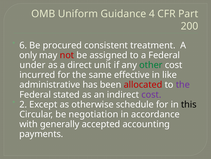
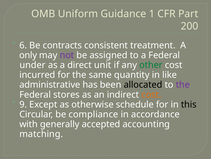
4: 4 -> 1 (152, 14)
procured: procured -> contracts (62, 45)
not colour: red -> purple (67, 55)
effective: effective -> quantity (132, 75)
allocated colour: red -> black (143, 84)
stated: stated -> stores (66, 94)
cost colour: purple -> orange (151, 94)
2: 2 -> 9 (23, 104)
negotiation: negotiation -> compliance (93, 114)
payments: payments -> matching (41, 133)
